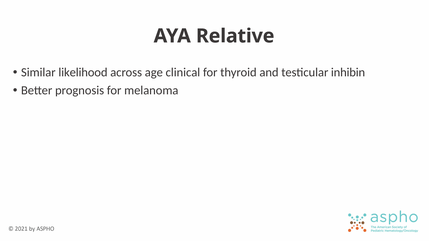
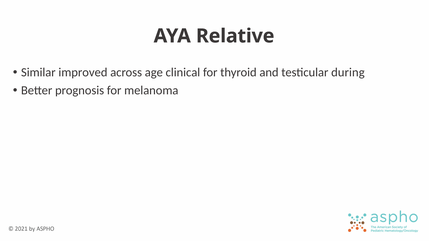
likelihood: likelihood -> improved (83, 73)
inhibin: inhibin -> during (348, 73)
